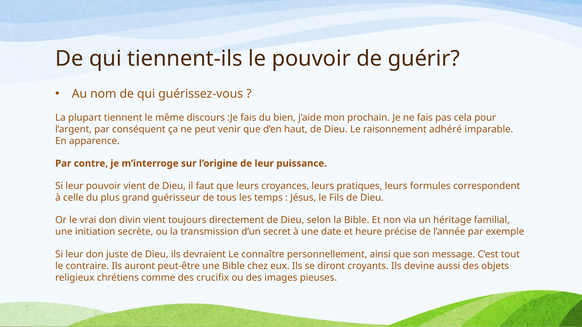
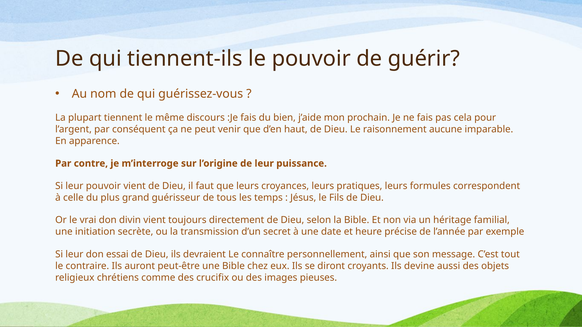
adhéré: adhéré -> aucune (446, 129)
juste: juste -> essai (117, 255)
